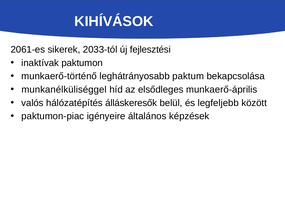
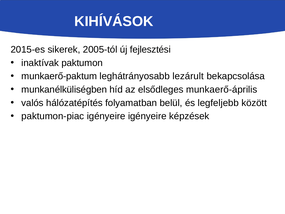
2061-es: 2061-es -> 2015-es (28, 50)
2033-tól: 2033-tól -> 2005-tól (100, 50)
munkaerő-történő: munkaerő-történő -> munkaerő-paktum (59, 76)
paktum: paktum -> lezárult (188, 76)
munkanélküliséggel: munkanélküliséggel -> munkanélküliségben (64, 89)
álláskeresők: álláskeresők -> folyamatban (131, 103)
igényeire általános: általános -> igényeire (147, 116)
